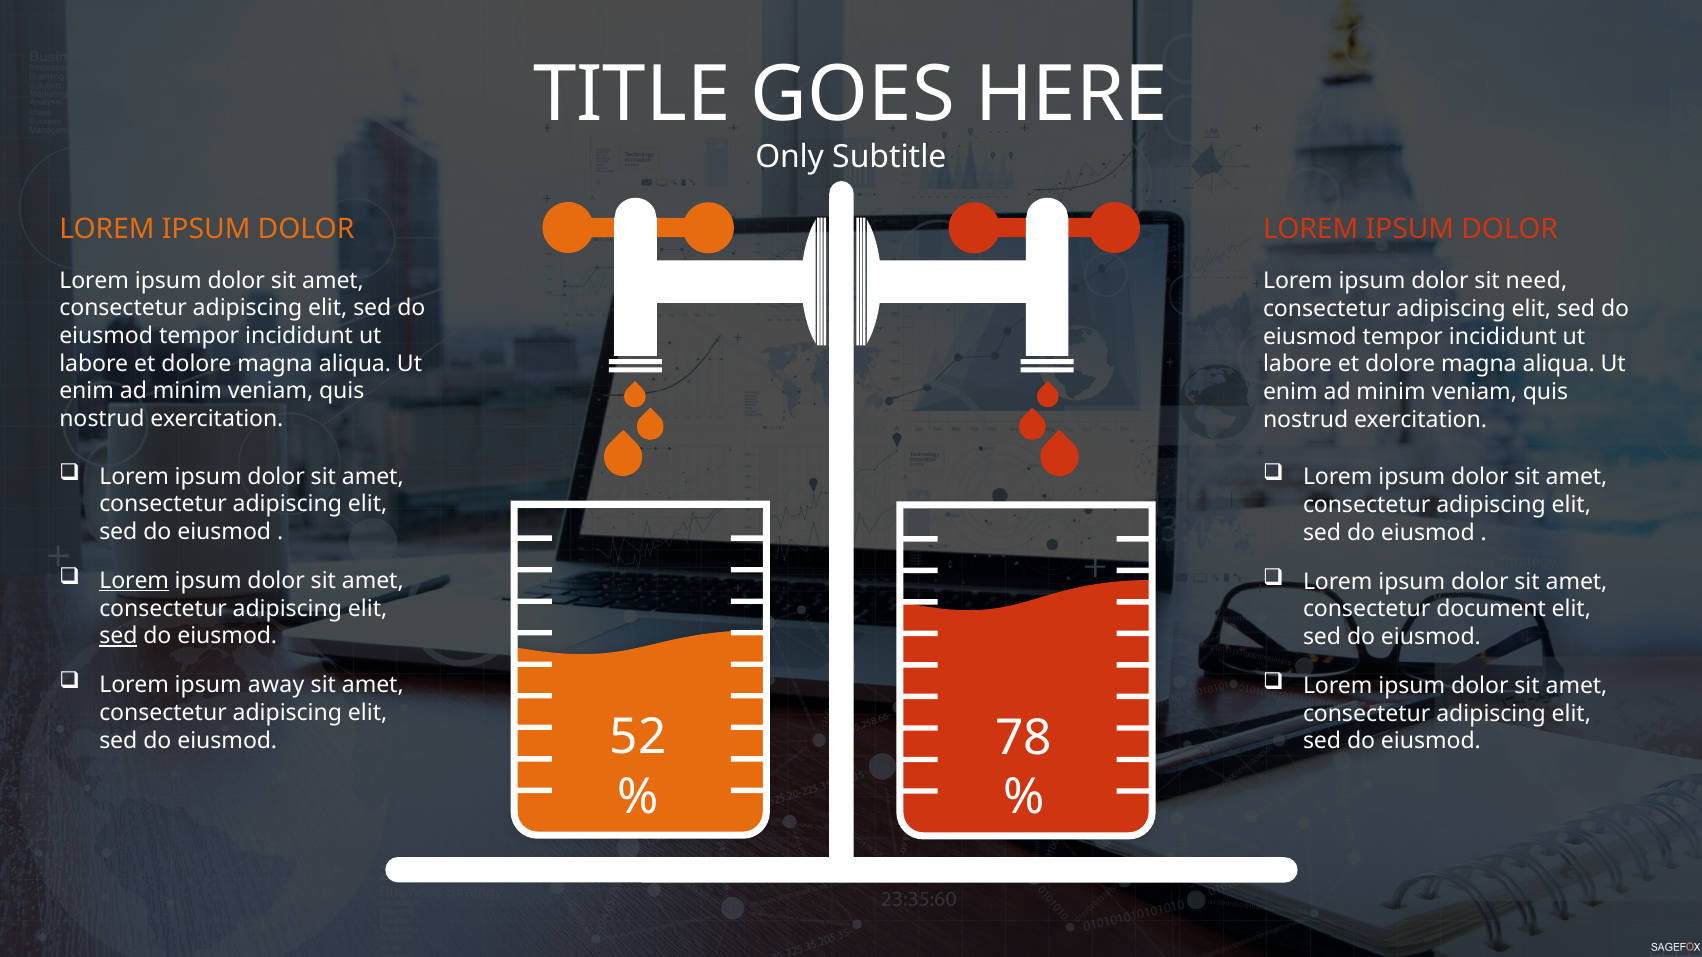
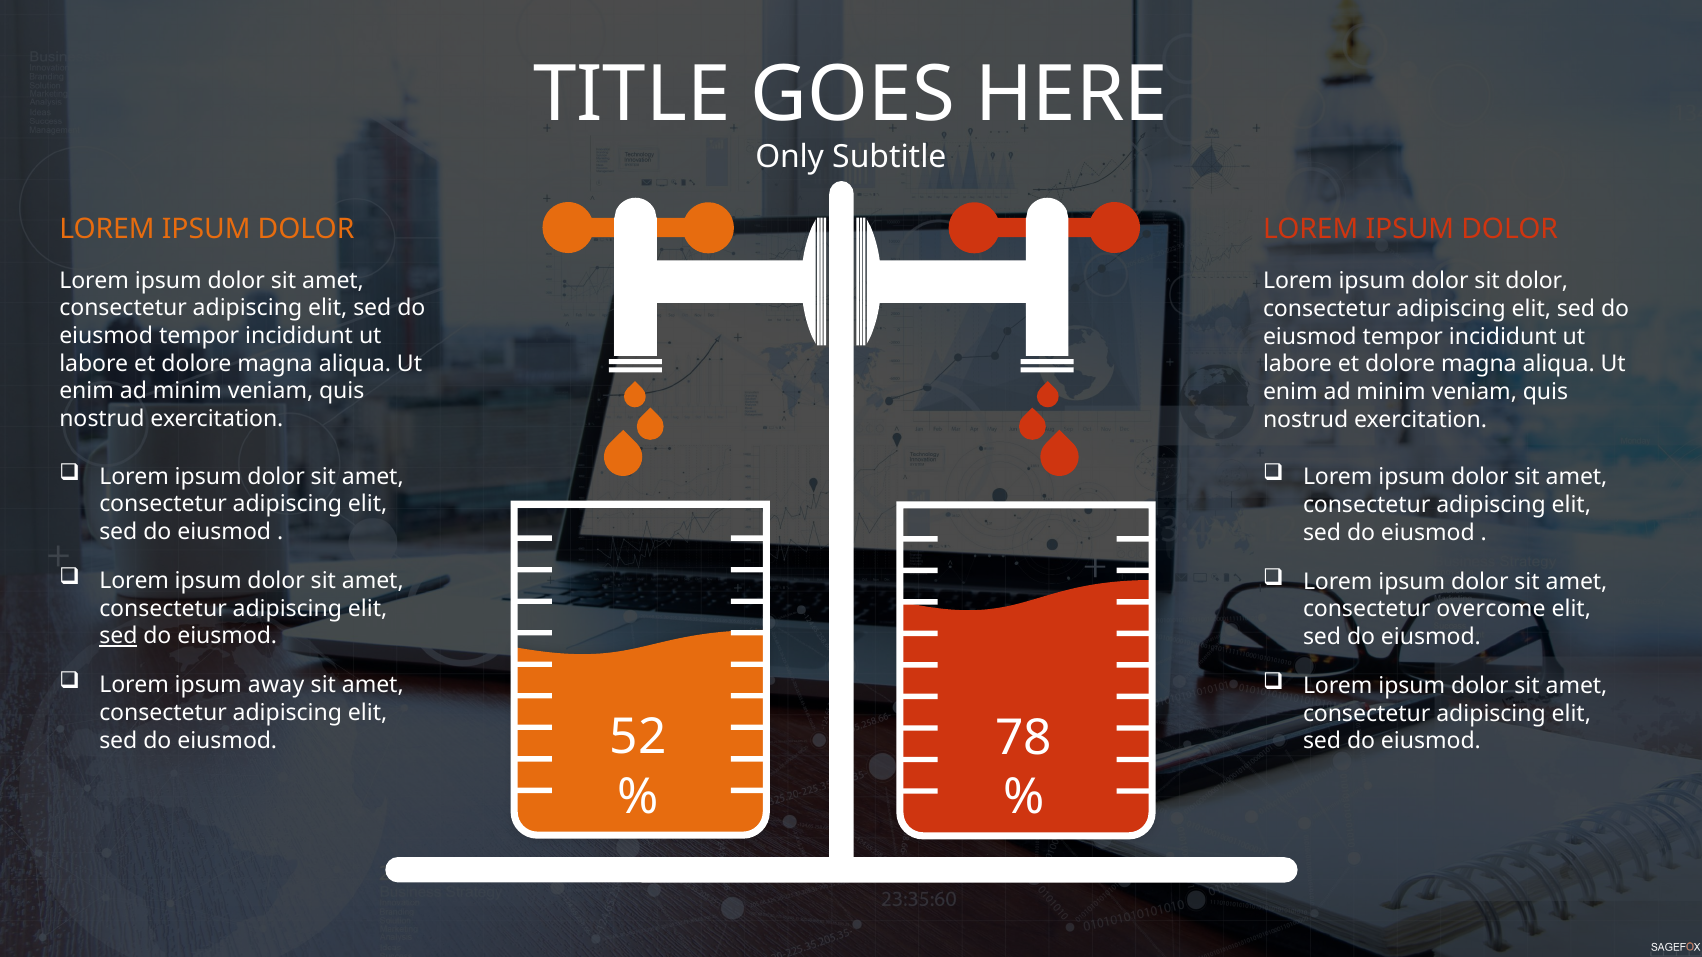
sit need: need -> dolor (1537, 281)
Lorem underline: present -> none (134, 581)
document: document -> overcome (1491, 609)
